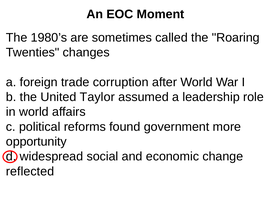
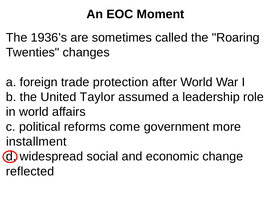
1980’s: 1980’s -> 1936’s (49, 38)
corruption: corruption -> protection (121, 82)
found: found -> come (125, 127)
opportunity: opportunity -> installment (36, 142)
